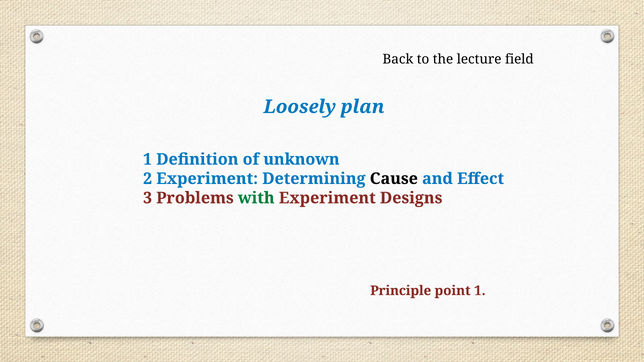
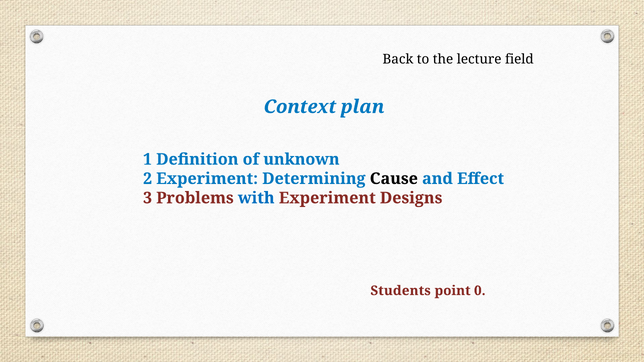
Loosely: Loosely -> Context (300, 107)
with colour: green -> blue (256, 198)
Principle: Principle -> Students (401, 291)
point 1: 1 -> 0 (480, 291)
